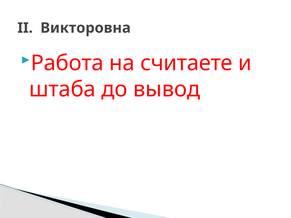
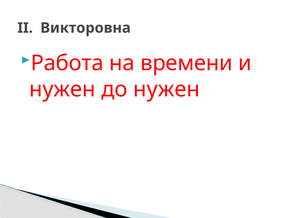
считаете: считаете -> времени (186, 63)
штаба: штаба -> нужен (62, 89)
до вывод: вывод -> нужен (167, 89)
